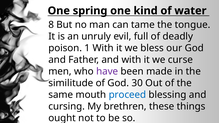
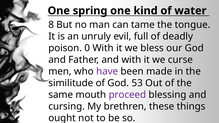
1: 1 -> 0 (87, 48)
30: 30 -> 53 (137, 83)
proceed colour: blue -> purple (127, 95)
